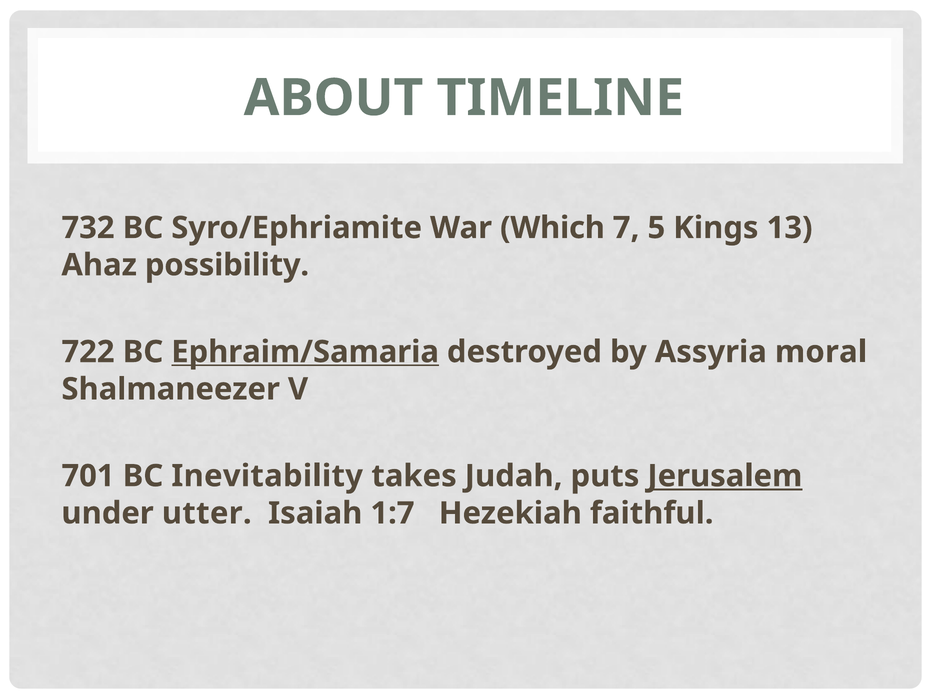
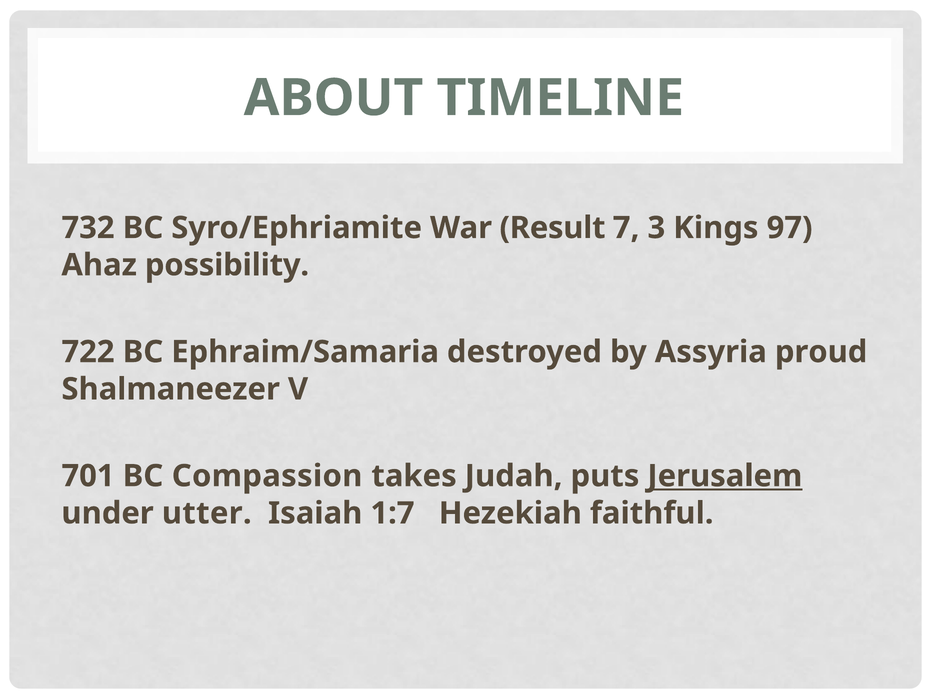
Which: Which -> Result (553, 228)
5: 5 -> 3 (656, 228)
13: 13 -> 97 (790, 228)
Ephraim/Samaria underline: present -> none (305, 352)
moral: moral -> proud (821, 352)
Inevitability: Inevitability -> Compassion (267, 476)
